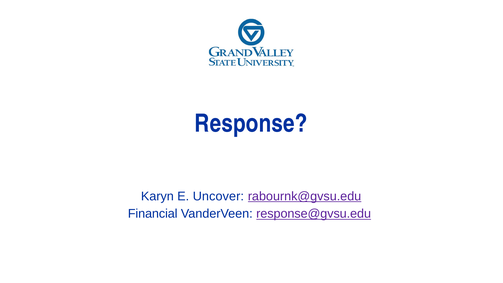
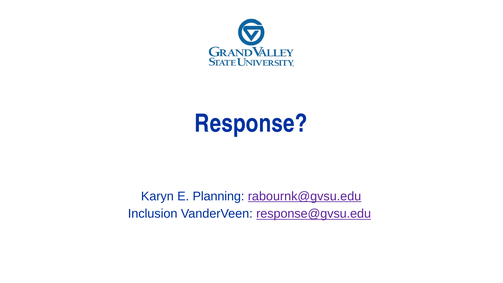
Uncover: Uncover -> Planning (218, 196)
Financial: Financial -> Inclusion (153, 214)
